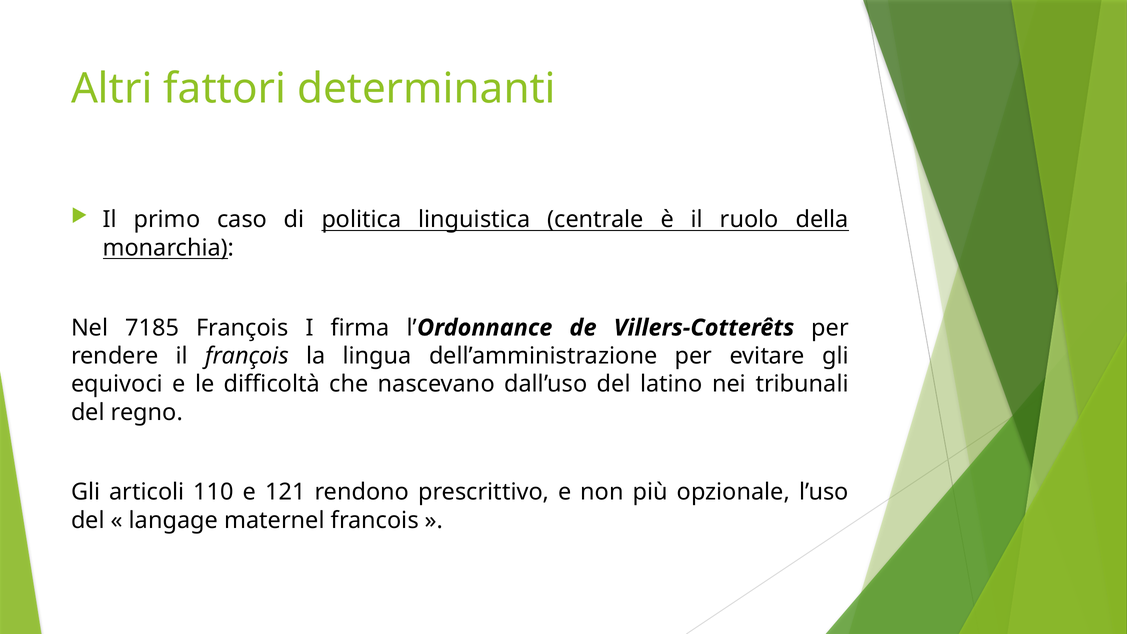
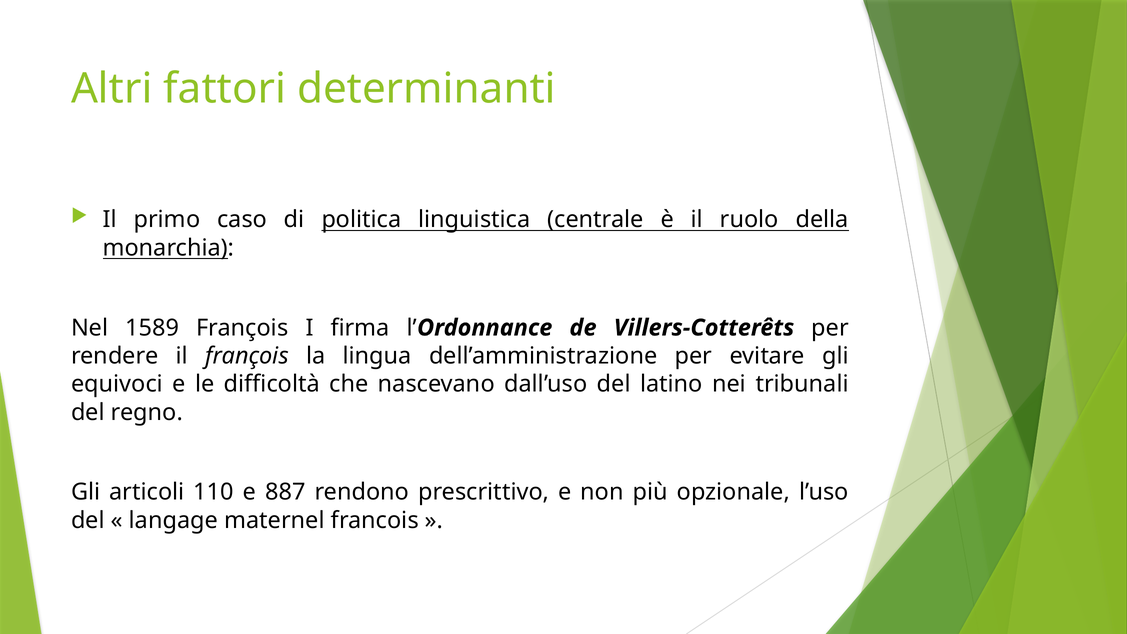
7185: 7185 -> 1589 (152, 328)
121: 121 -> 887 (285, 492)
